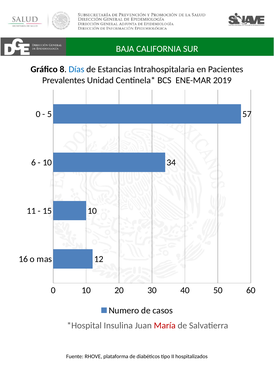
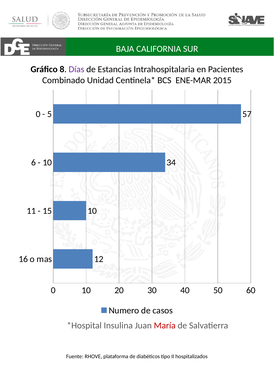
Días colour: blue -> purple (76, 69)
Prevalentes: Prevalentes -> Combinado (64, 80)
2019: 2019 -> 2015 (222, 80)
